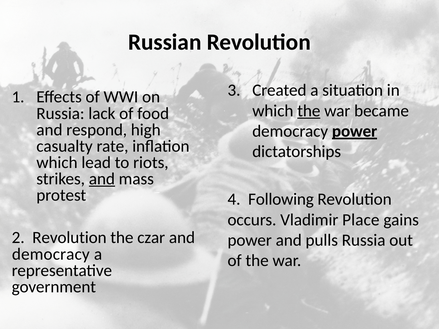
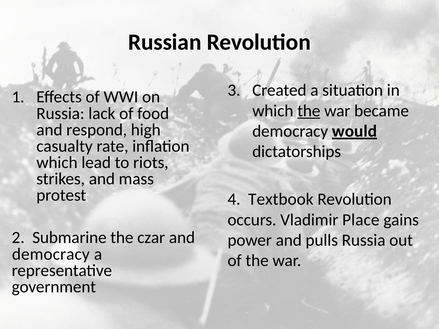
democracy power: power -> would (354, 131)
and underline: present -> none (102, 179)
Following: Following -> Textbook (281, 200)
2 Revolution: Revolution -> Submarine (69, 238)
